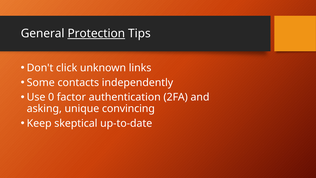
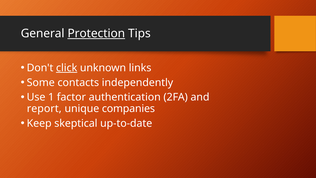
click underline: none -> present (67, 68)
0: 0 -> 1 (51, 97)
asking: asking -> report (44, 108)
convincing: convincing -> companies (128, 108)
